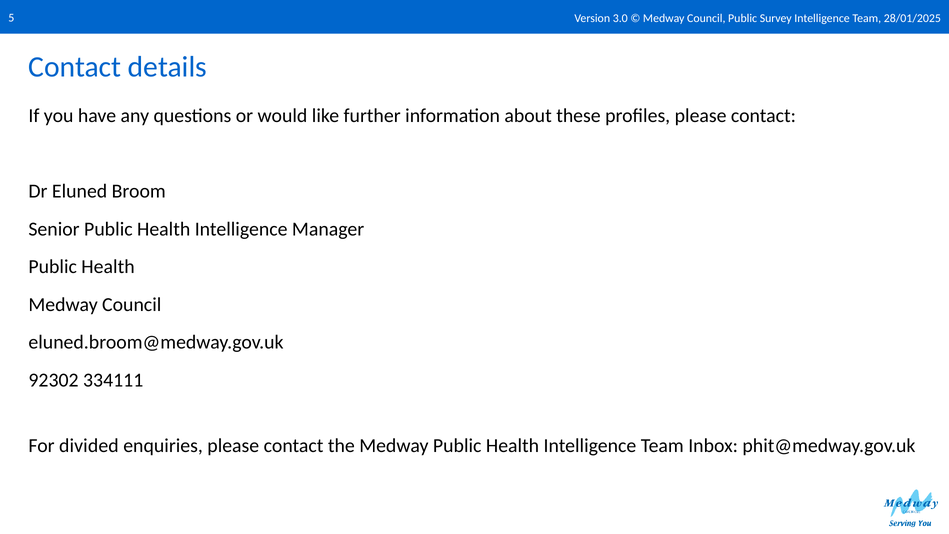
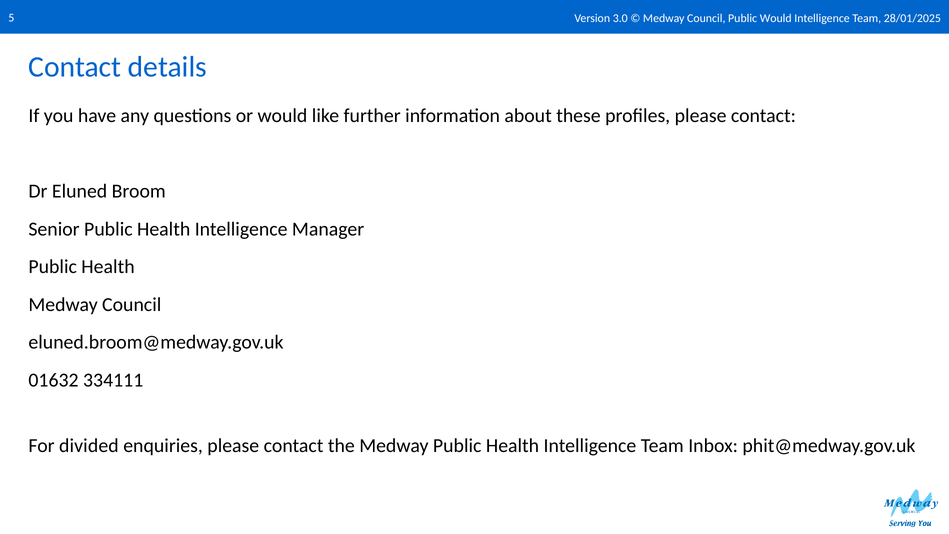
Public Survey: Survey -> Would (776, 18)
92302: 92302 -> 01632 (54, 380)
